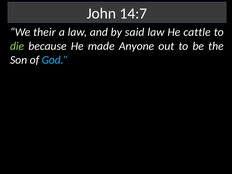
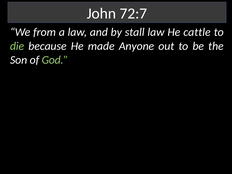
14:7: 14:7 -> 72:7 (133, 13)
their: their -> from (45, 32)
said: said -> stall (135, 32)
God colour: light blue -> light green (55, 60)
